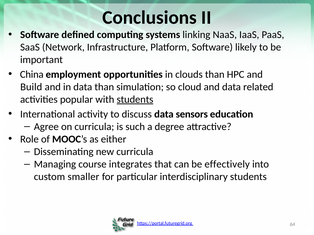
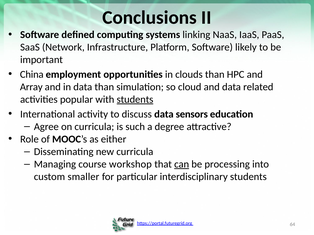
Build: Build -> Array (31, 87)
integrates: integrates -> workshop (130, 165)
can underline: none -> present (182, 165)
effectively: effectively -> processing (227, 165)
